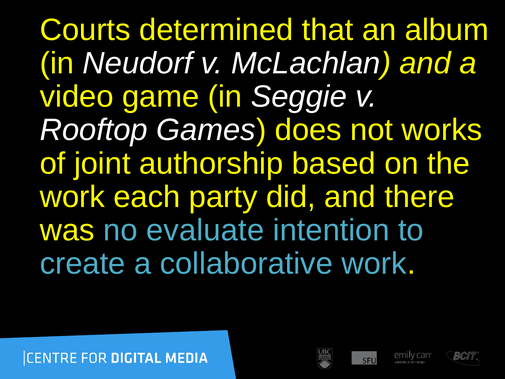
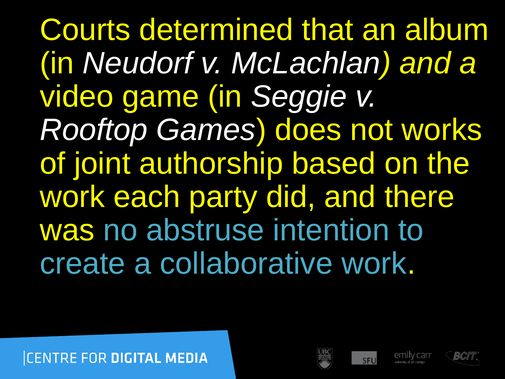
evaluate: evaluate -> abstruse (205, 230)
